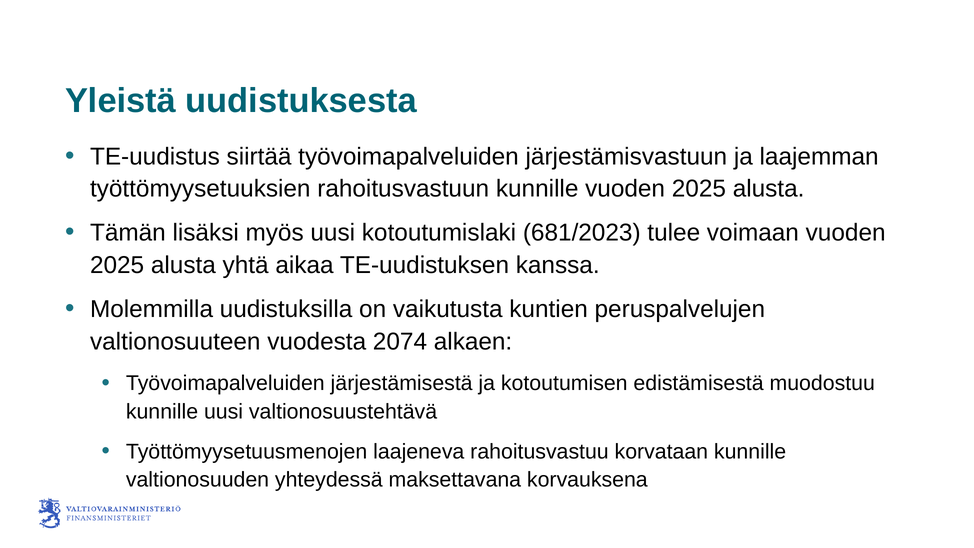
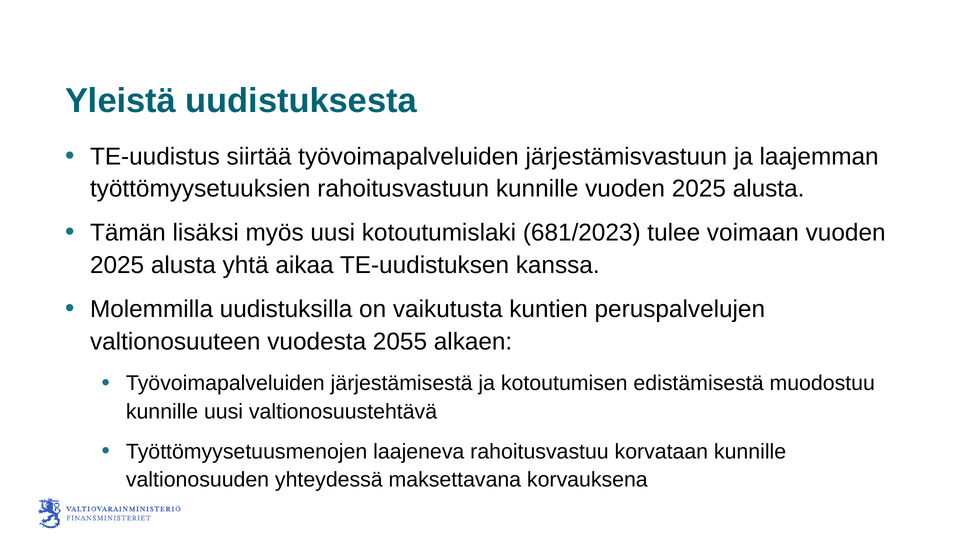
2074: 2074 -> 2055 (400, 341)
